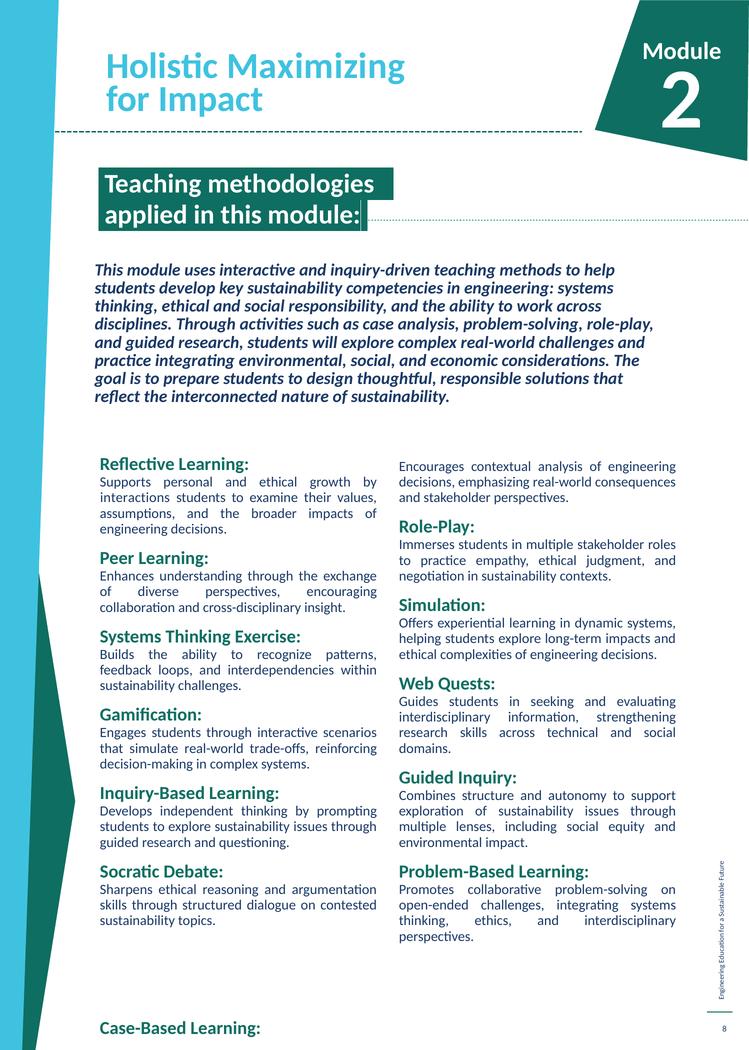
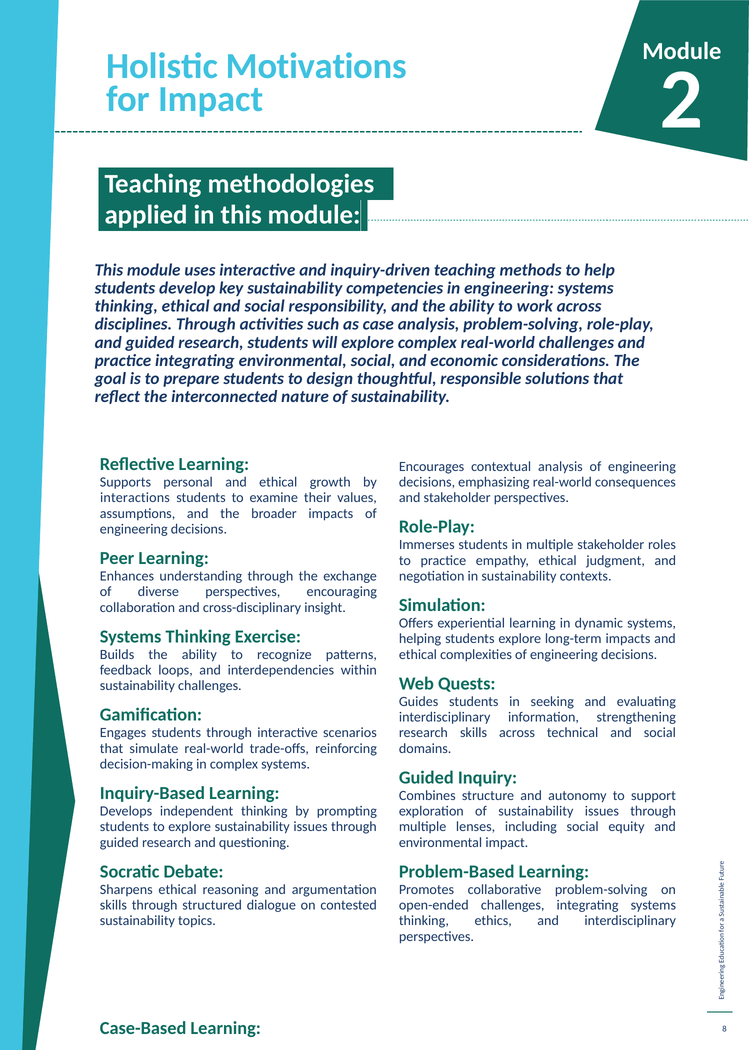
Maximizing: Maximizing -> Motivations (316, 66)
